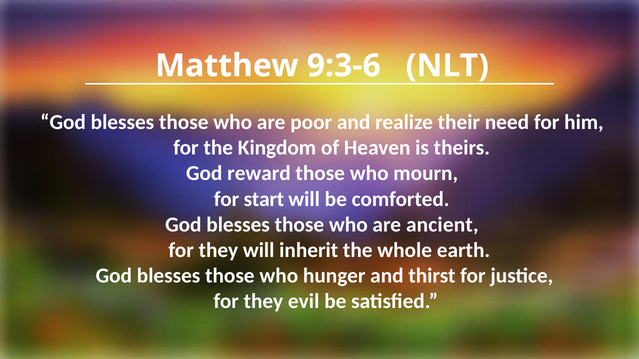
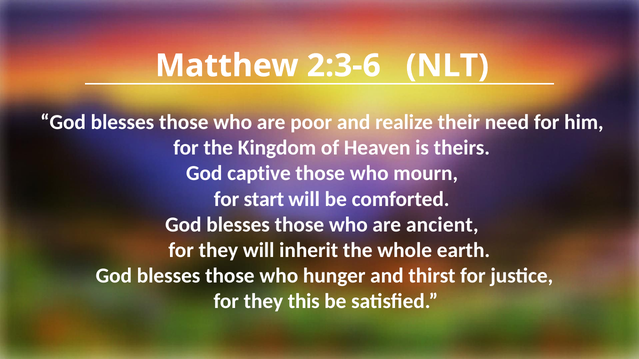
9:3-6: 9:3-6 -> 2:3-6 (344, 66)
reward: reward -> captive (259, 174)
evil: evil -> this (304, 301)
